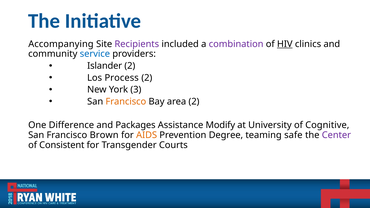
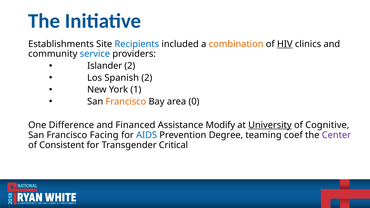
Accompanying: Accompanying -> Establishments (61, 44)
Recipients colour: purple -> blue (137, 44)
combination colour: purple -> orange (236, 44)
Process: Process -> Spanish (122, 78)
3: 3 -> 1 (136, 90)
area 2: 2 -> 0 (194, 102)
Packages: Packages -> Financed (135, 125)
University underline: none -> present (270, 125)
Brown: Brown -> Facing (104, 135)
AIDS colour: orange -> blue (147, 135)
safe: safe -> coef (293, 135)
Courts: Courts -> Critical (173, 145)
